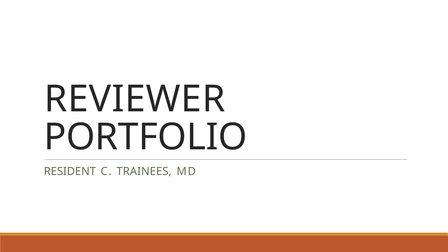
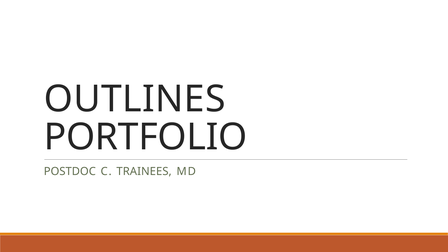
REVIEWER: REVIEWER -> OUTLINES (135, 99)
RESIDENT: RESIDENT -> POSTDOC (70, 171)
